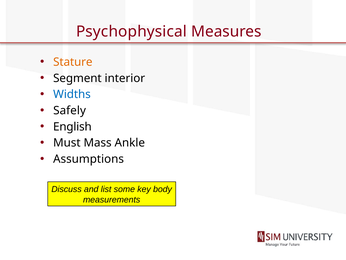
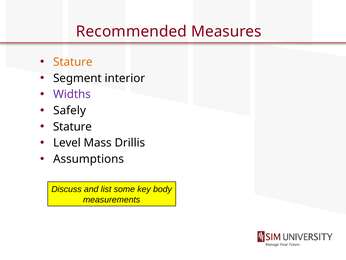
Psychophysical: Psychophysical -> Recommended (131, 31)
Widths colour: blue -> purple (72, 94)
English: English -> Stature (72, 127)
Must: Must -> Level (67, 143)
Ankle: Ankle -> Drillis (130, 143)
